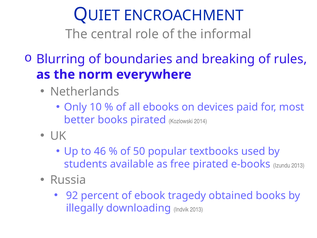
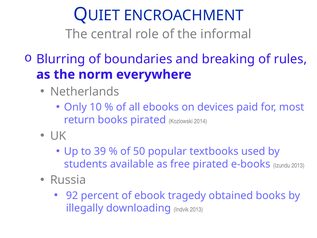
better: better -> return (79, 120)
46: 46 -> 39 (100, 151)
